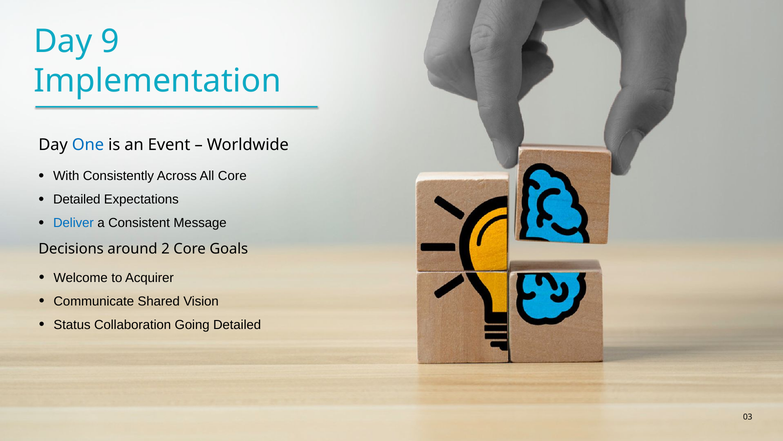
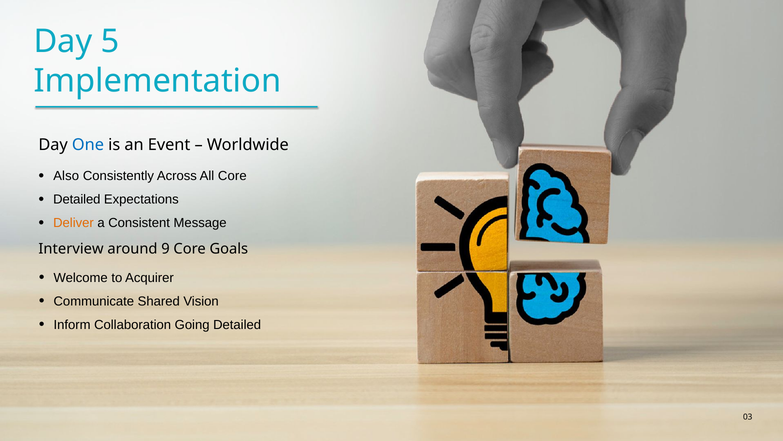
9: 9 -> 5 (110, 42)
With: With -> Also (66, 176)
Deliver colour: blue -> orange (73, 223)
Decisions: Decisions -> Interview (71, 249)
2: 2 -> 9 (165, 249)
Status: Status -> Inform (72, 324)
